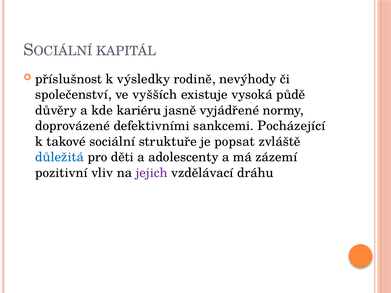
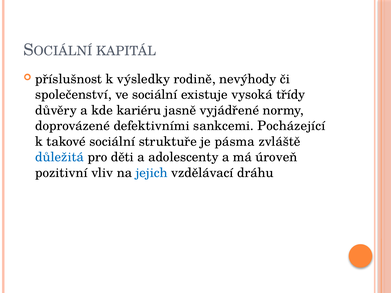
ve vyšších: vyšších -> sociální (155, 95)
půdě: půdě -> třídy (291, 95)
popsat: popsat -> pásma (235, 142)
zázemí: zázemí -> úroveň (276, 157)
jejich colour: purple -> blue (152, 173)
